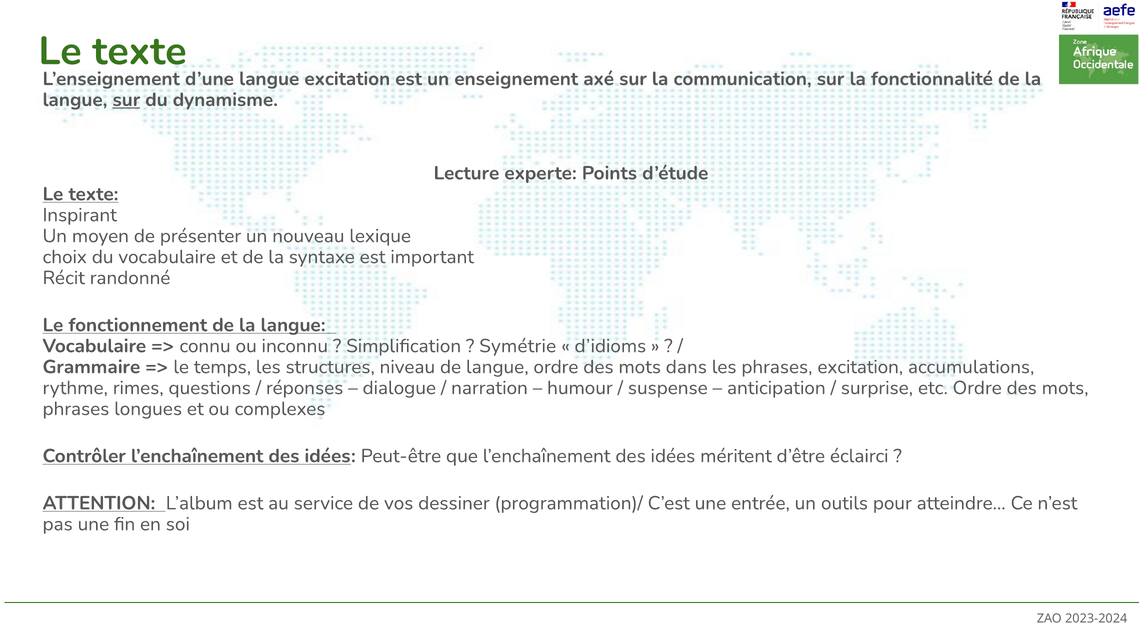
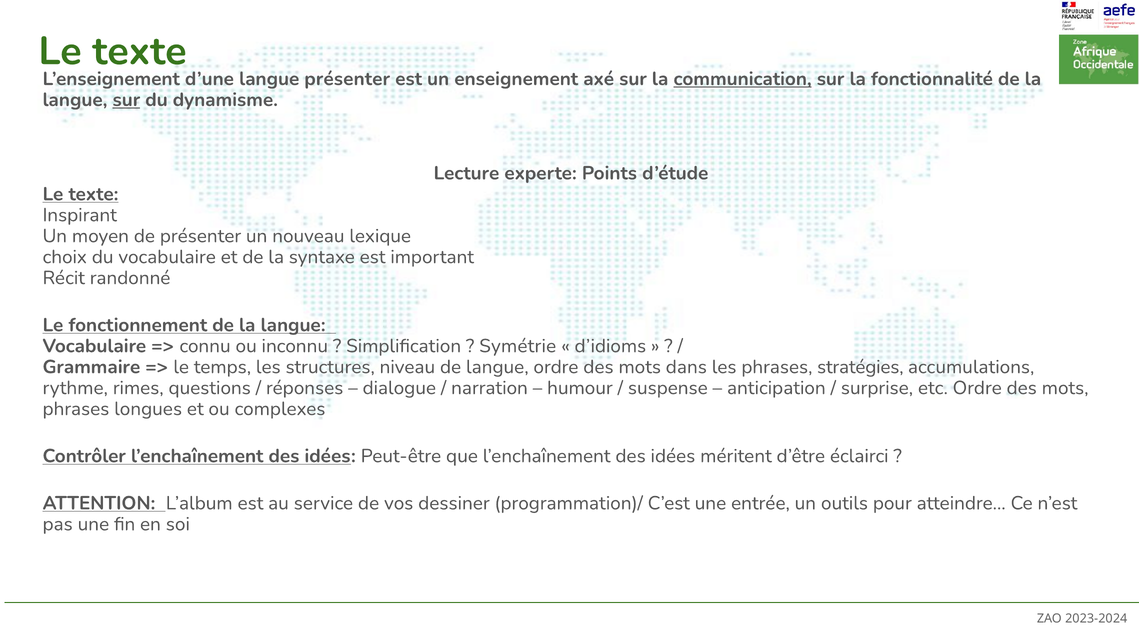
langue excitation: excitation -> présenter (347, 79)
communication underline: none -> present (743, 79)
phrases excitation: excitation -> stratégies (860, 367)
